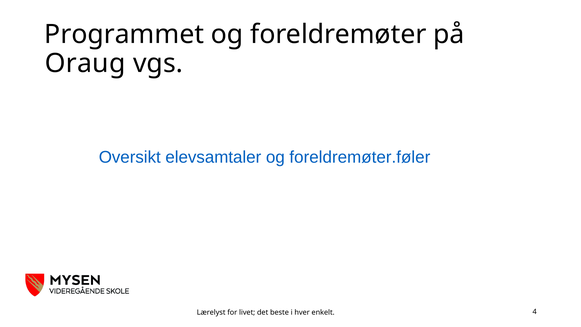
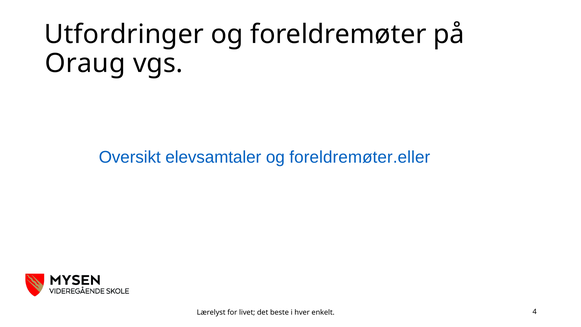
Programmet: Programmet -> Utfordringer (124, 34)
foreldremøter.føler: foreldremøter.føler -> foreldremøter.eller (360, 157)
